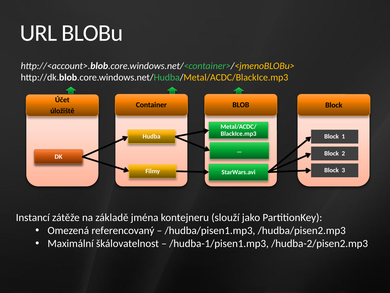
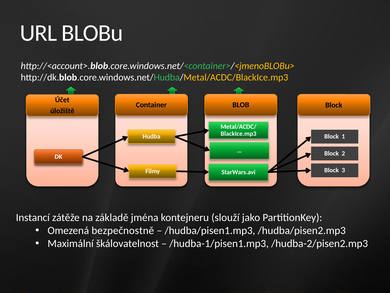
referencovaný: referencovaný -> bezpečnostně (123, 230)
